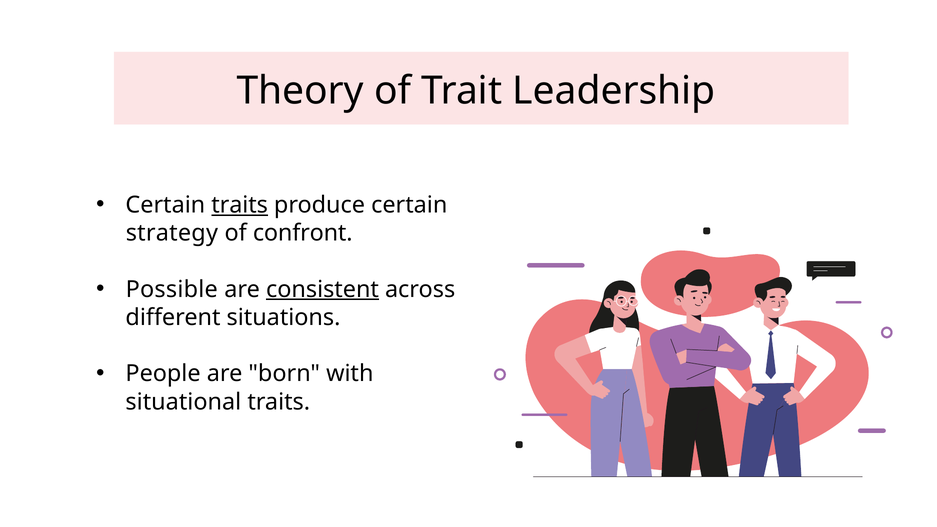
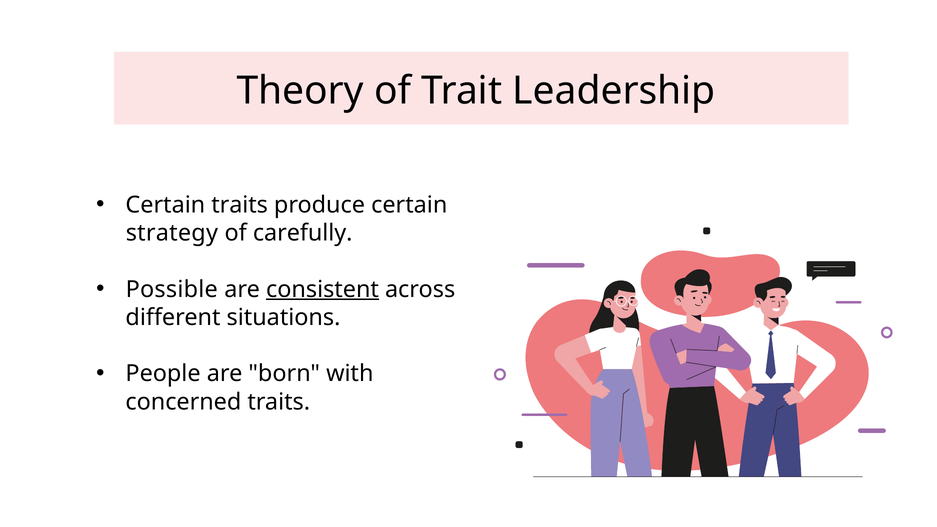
traits underline: present -> none (240, 205)
confront: confront -> carefully (303, 233)
situational: situational -> concerned (183, 402)
